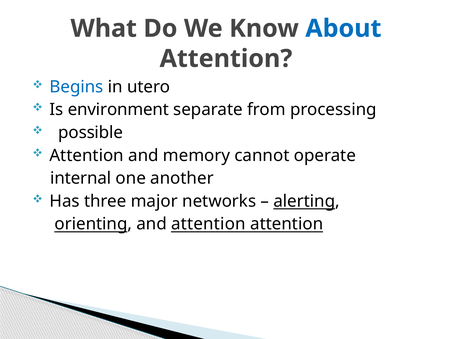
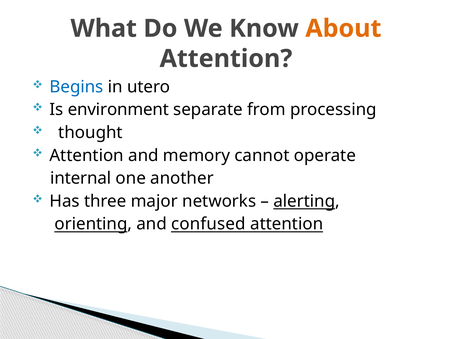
About colour: blue -> orange (343, 29)
possible: possible -> thought (91, 133)
and attention: attention -> confused (208, 224)
